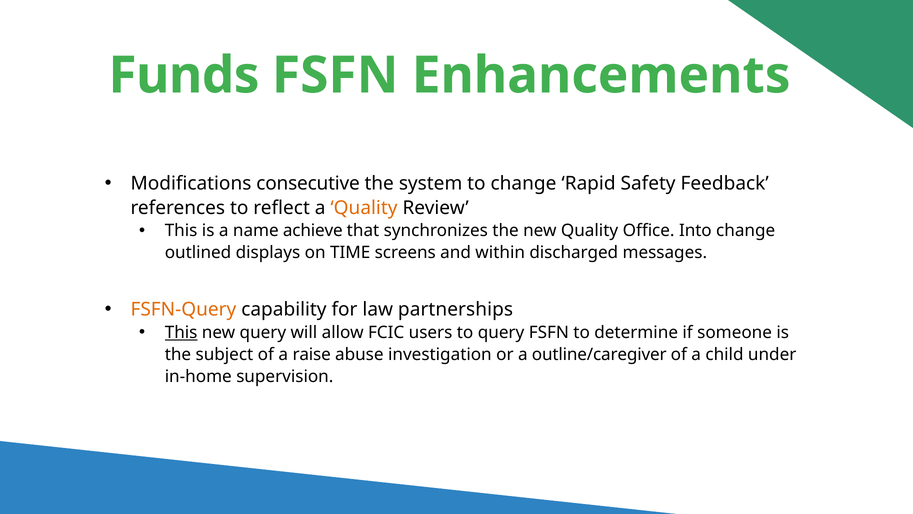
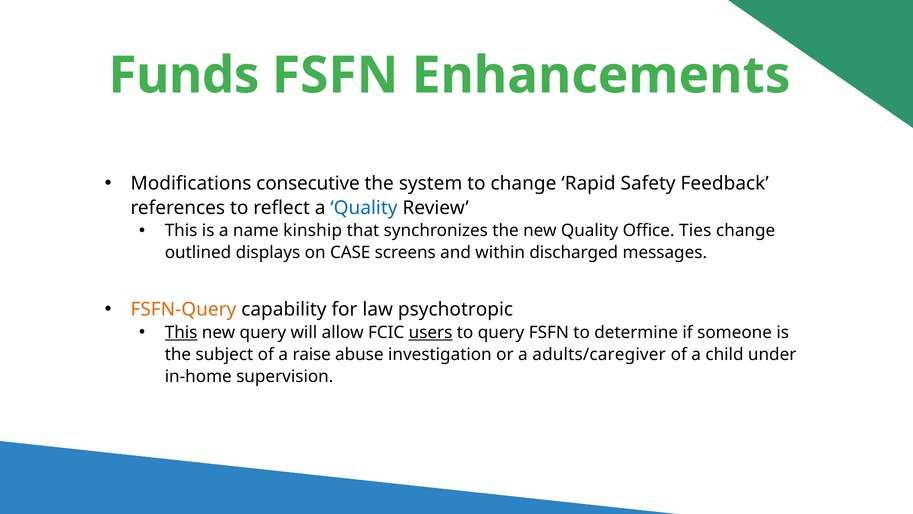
Quality colour: orange -> blue (364, 208)
achieve: achieve -> kinship (313, 231)
Into: Into -> Ties (695, 231)
TIME: TIME -> CASE (350, 253)
partnerships: partnerships -> psychotropic (456, 309)
users underline: none -> present (431, 332)
outline/caregiver: outline/caregiver -> adults/caregiver (599, 354)
